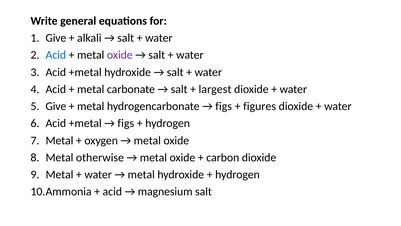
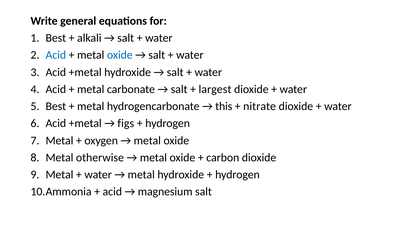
Give: Give -> Best (56, 38)
oxide colour: purple -> blue (120, 55)
Give: Give -> Best (56, 106)
figs: figs -> this (224, 106)
figures: figures -> nitrate (260, 106)
